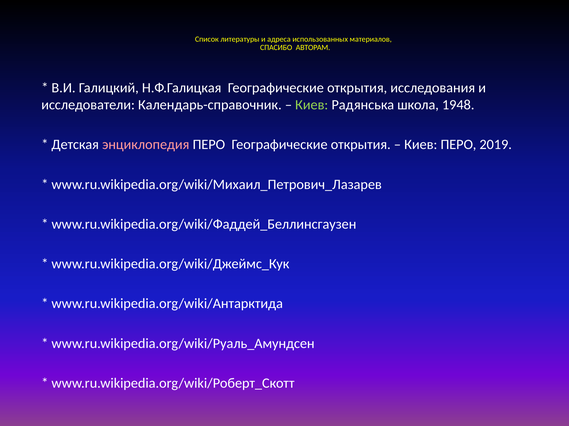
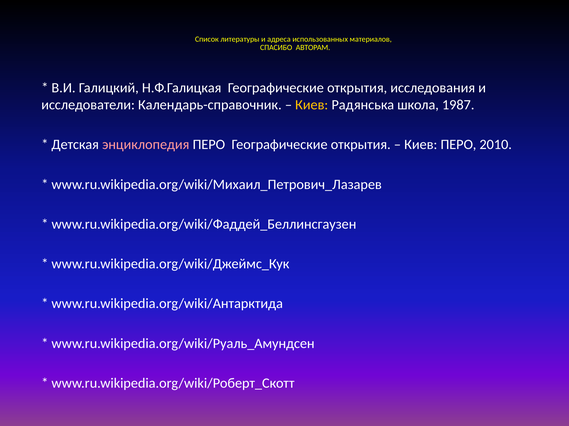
Киев colour: light green -> yellow (312, 105)
1948: 1948 -> 1987 (458, 105)
2019: 2019 -> 2010 (496, 145)
